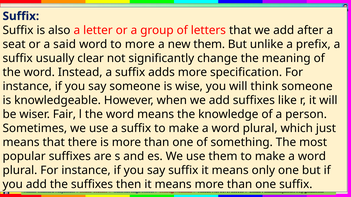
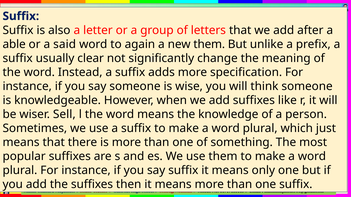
seat: seat -> able (14, 44)
to more: more -> again (140, 44)
Fair: Fair -> Sell (64, 114)
